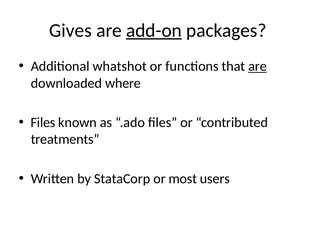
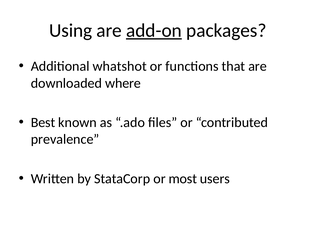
Gives: Gives -> Using (71, 31)
are underline: present -> none (258, 66)
Files: Files -> Best (43, 122)
treatments: treatments -> prevalence (65, 139)
